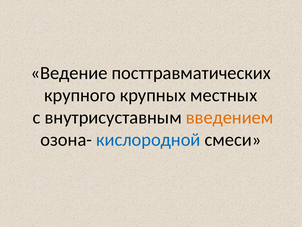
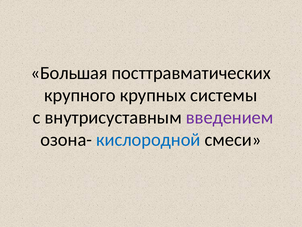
Ведение: Ведение -> Большая (69, 73)
местных: местных -> системы (224, 95)
введением colour: orange -> purple (230, 117)
